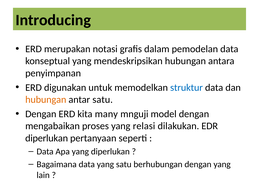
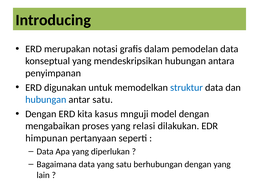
hubungan colour: orange -> blue (46, 100)
many: many -> kasus (106, 114)
diperlukan: diperlukan -> himpunan (47, 138)
